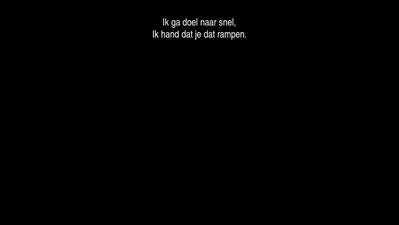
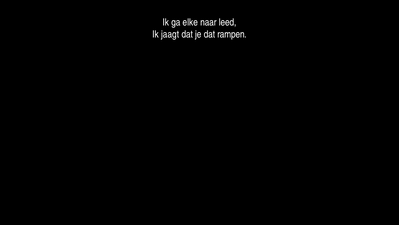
doel: doel -> elke (190, 22)
snel: snel -> leed (228, 22)
hand: hand -> jaagt (170, 34)
